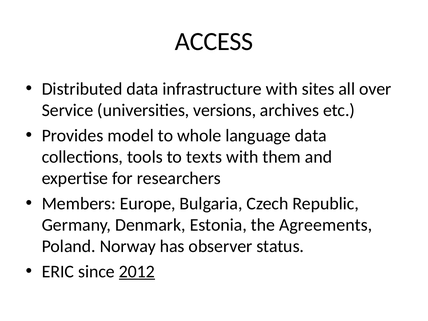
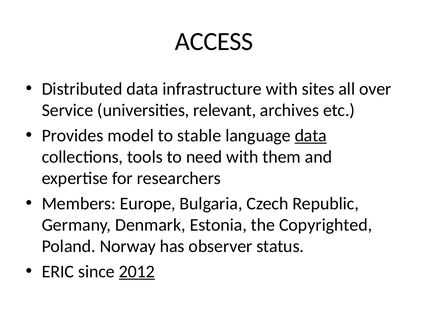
versions: versions -> relevant (225, 110)
whole: whole -> stable (199, 136)
data underline: none -> present (311, 136)
texts: texts -> need (204, 157)
Agreements: Agreements -> Copyrighted (326, 225)
